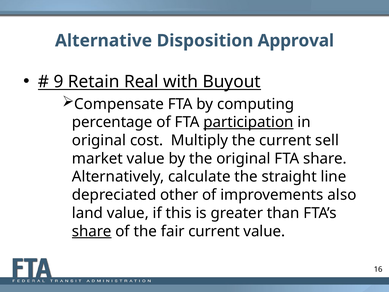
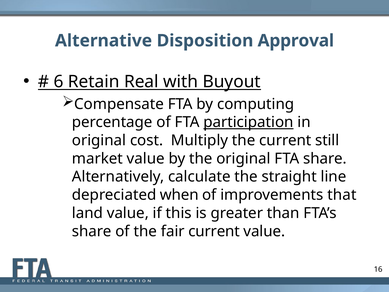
9: 9 -> 6 (59, 82)
sell: sell -> still (327, 140)
other: other -> when (179, 195)
also: also -> that (342, 195)
share underline: present -> none (92, 231)
